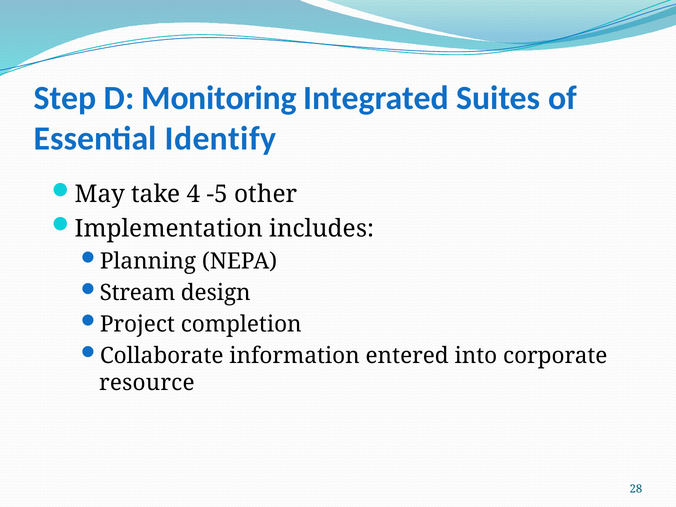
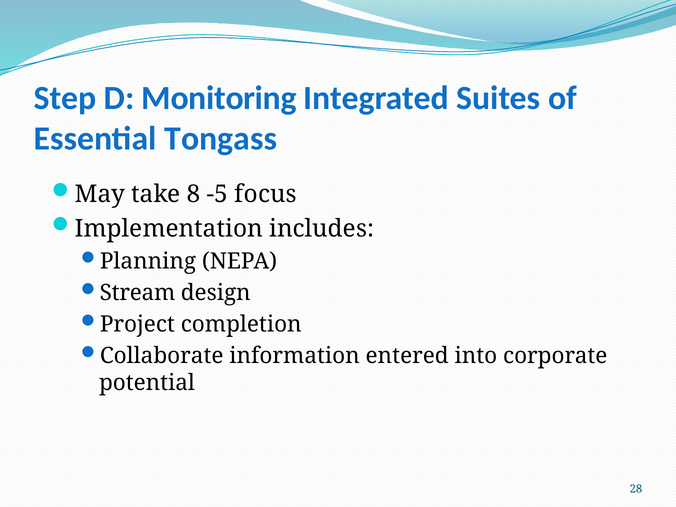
Identify: Identify -> Tongass (221, 138)
4: 4 -> 8 (194, 194)
other: other -> focus (266, 194)
resource: resource -> potential (147, 383)
